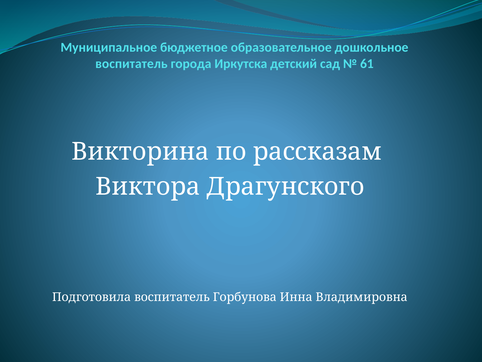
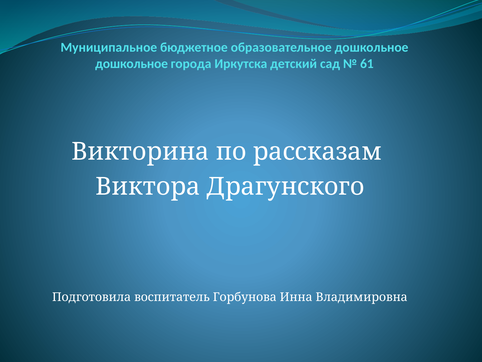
воспитатель: воспитатель -> дошкольное (132, 64)
